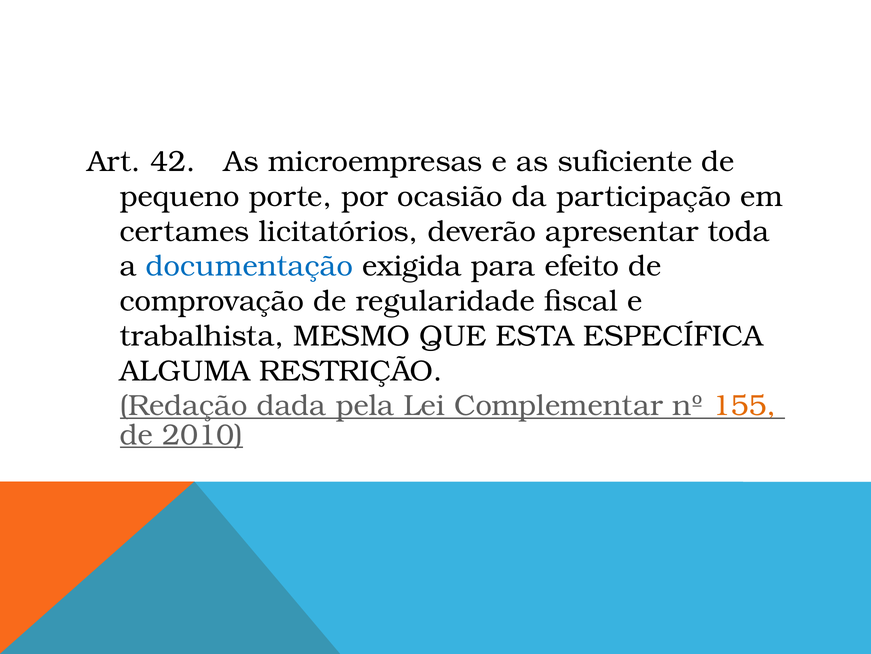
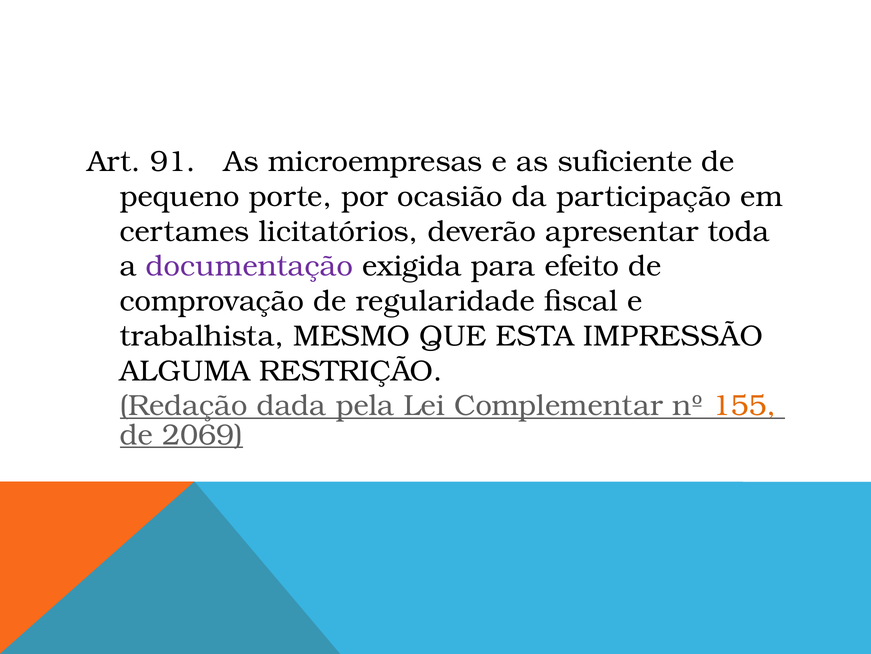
42: 42 -> 91 (173, 162)
documentação colour: blue -> purple (249, 266)
ESPECÍFICA: ESPECÍFICA -> IMPRESSÃO (673, 336)
2010: 2010 -> 2069 (203, 434)
